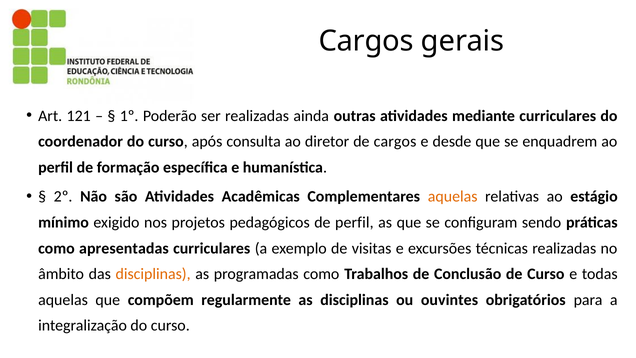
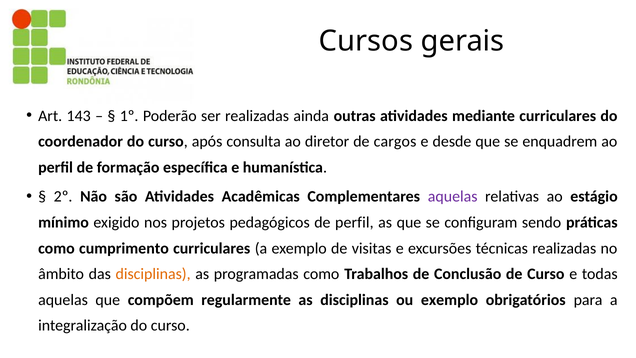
Cargos: Cargos -> Cursos (366, 41)
121: 121 -> 143 (79, 116)
aquelas colour: orange -> purple (453, 197)
apresentadas: apresentadas -> cumprimento (124, 248)
ou ouvintes: ouvintes -> exemplo (450, 300)
